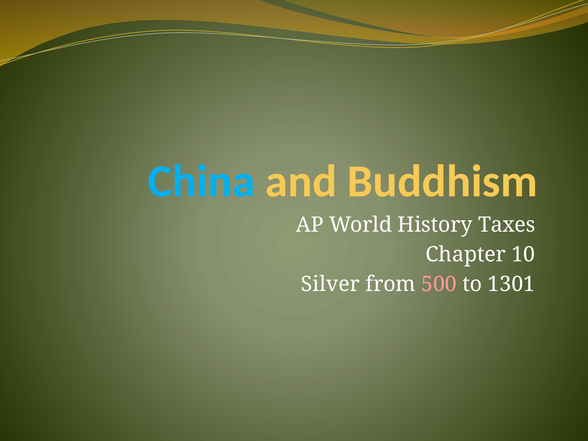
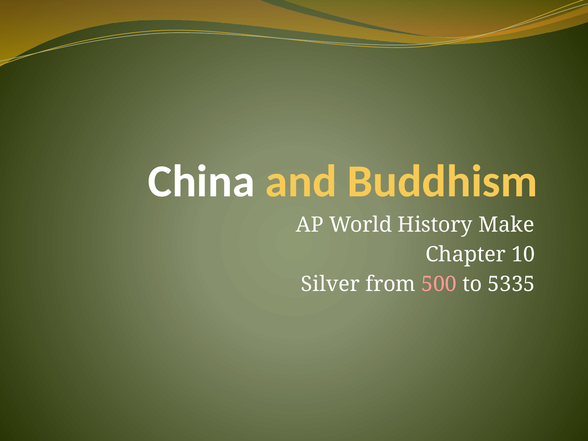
China colour: light blue -> white (201, 182)
Taxes: Taxes -> Make (506, 225)
1301: 1301 -> 5335 (511, 284)
